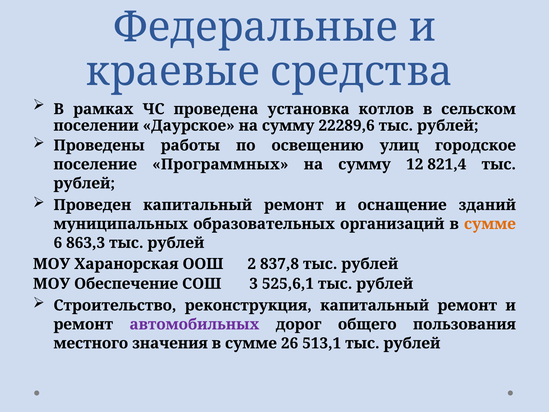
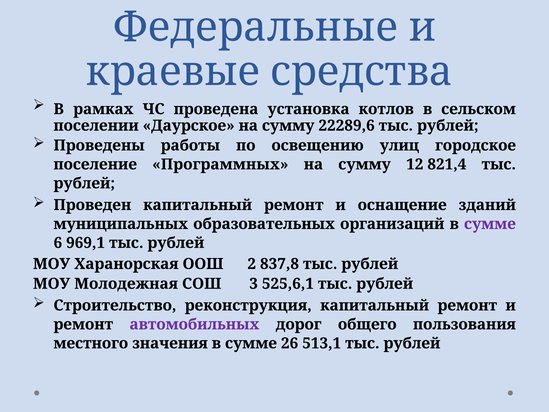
сумме colour: orange -> purple (490, 224)
863,3: 863,3 -> 969,1 (86, 243)
Обеспечение: Обеспечение -> Молодежная (126, 284)
